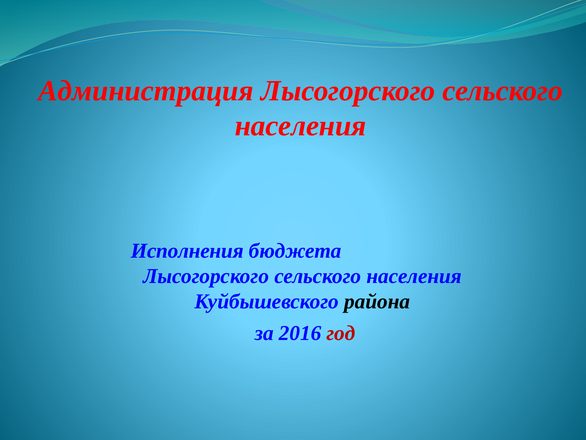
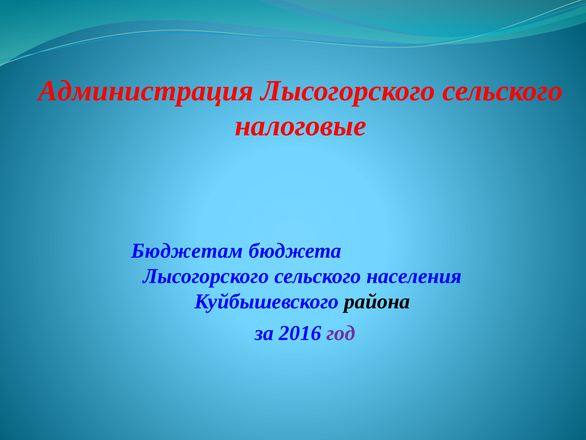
населения: населения -> налоговые (301, 126)
Исполнения: Исполнения -> Бюджетам (187, 251)
год colour: red -> purple (341, 333)
